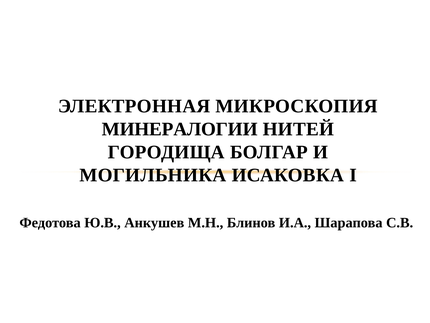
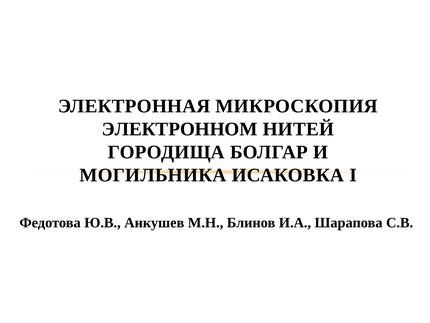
МИНЕРАЛОГИИ: МИНЕРАЛОГИИ -> ЭЛЕКТРОННОМ (180, 129)
